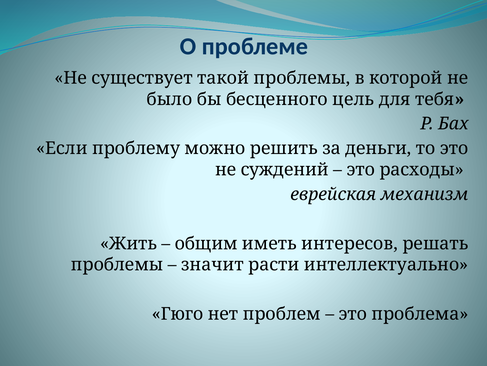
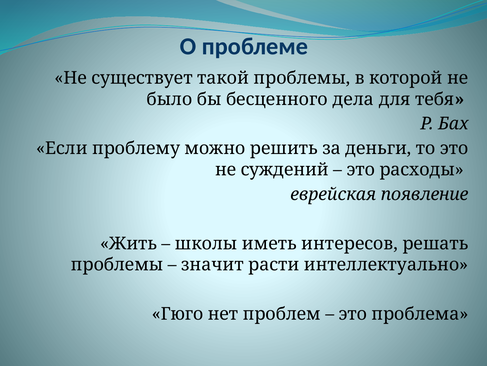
цель: цель -> дела (353, 99)
механизм: механизм -> появление (425, 194)
общим: общим -> школы (206, 243)
